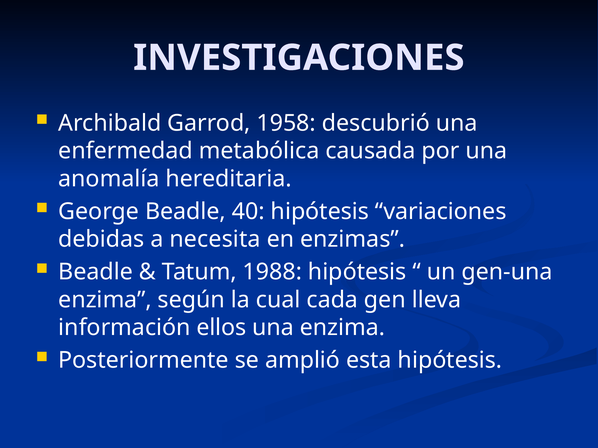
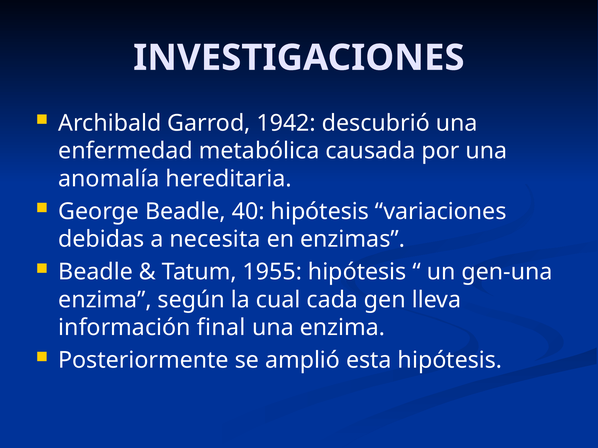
1958: 1958 -> 1942 (286, 123)
1988: 1988 -> 1955 (272, 272)
ellos: ellos -> final (221, 328)
